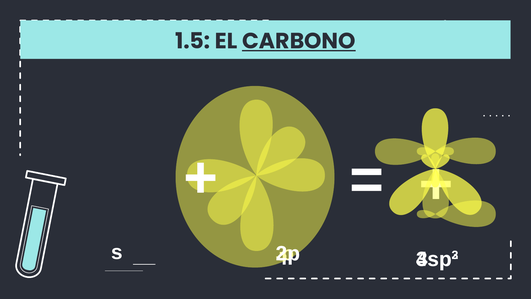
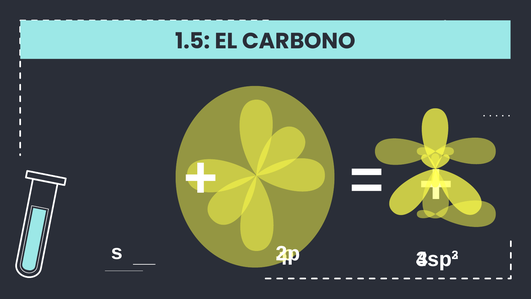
CARBONO underline: present -> none (299, 41)
